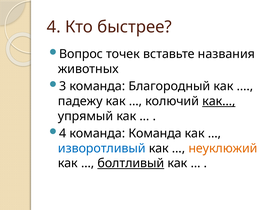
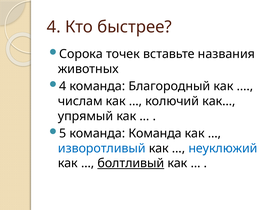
Вопрос: Вопрос -> Сорока (81, 54)
3: 3 -> 4 (63, 86)
падежу: падежу -> числам (80, 101)
как… underline: present -> none (219, 101)
4: 4 -> 5 (63, 133)
неуклюжий colour: orange -> blue (223, 148)
